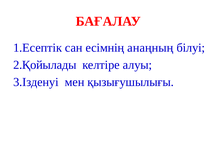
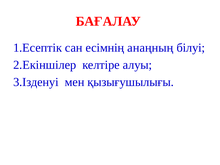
2.Қойылады: 2.Қойылады -> 2.Екіншілер (45, 65)
